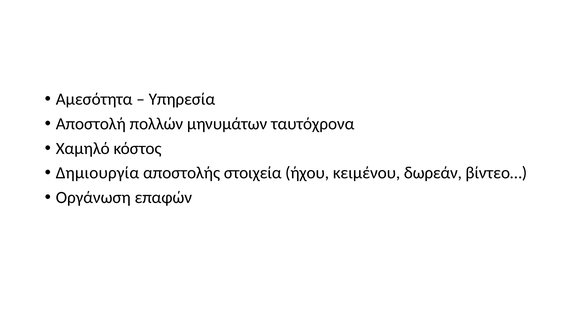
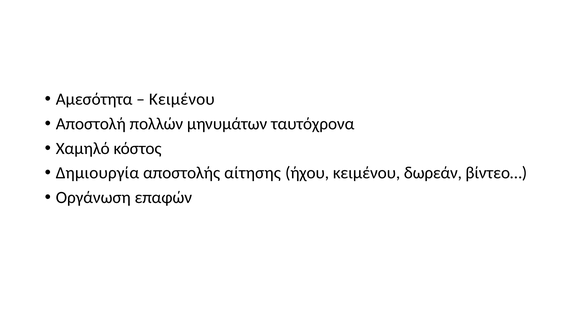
Υπηρεσία: Υπηρεσία -> Κειμένου (182, 99)
στοιχεία: στοιχεία -> αίτησης (253, 173)
